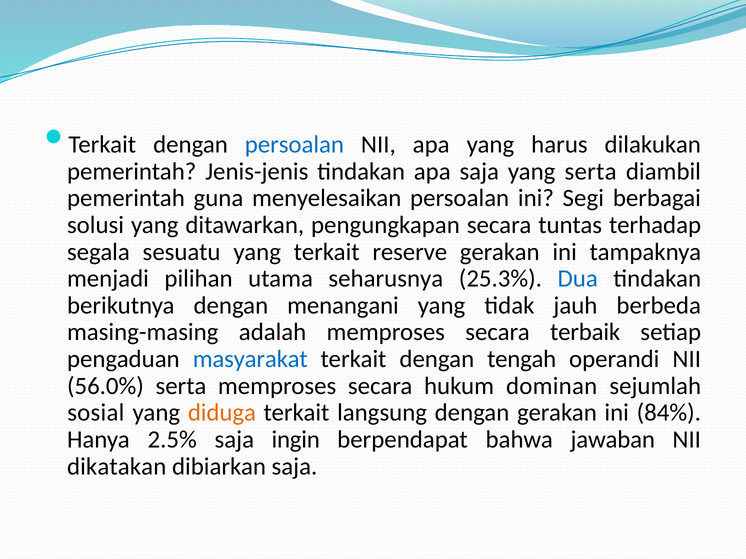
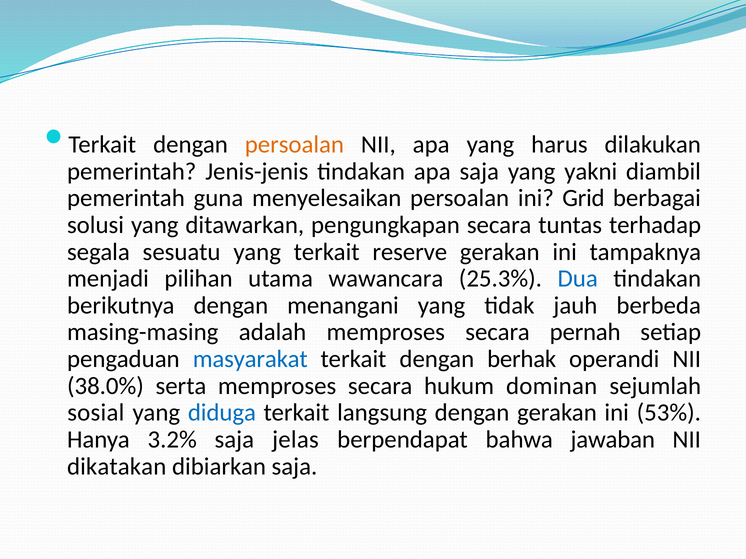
persoalan colour: blue -> orange (294, 145)
yang serta: serta -> yakni (591, 172)
Segi: Segi -> Grid (583, 198)
seharusnya: seharusnya -> wawancara (386, 279)
terbaik: terbaik -> pernah (585, 333)
tengah: tengah -> berhak (522, 359)
56.0%: 56.0% -> 38.0% (105, 386)
diduga colour: orange -> blue (222, 413)
84%: 84% -> 53% (669, 413)
2.5%: 2.5% -> 3.2% (172, 440)
ingin: ingin -> jelas (295, 440)
